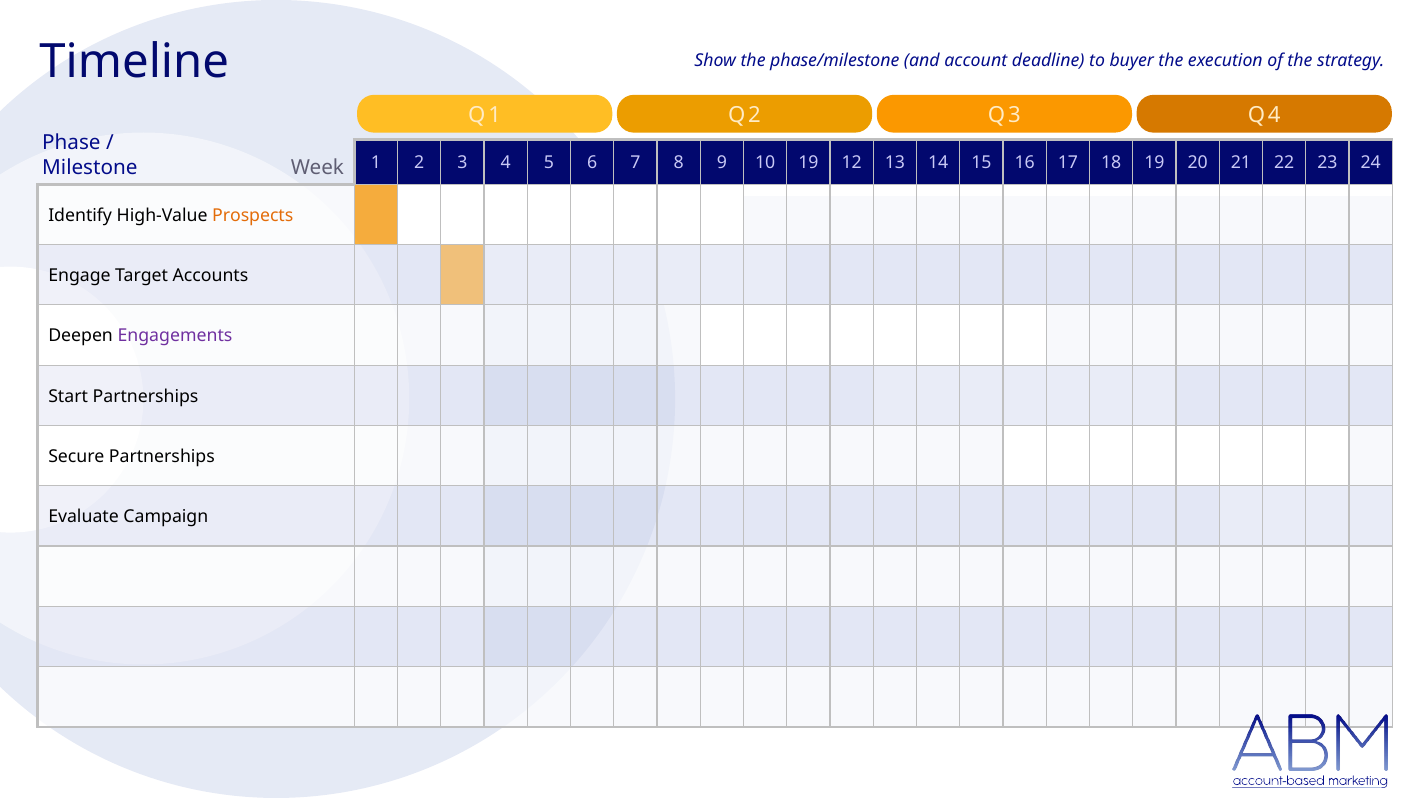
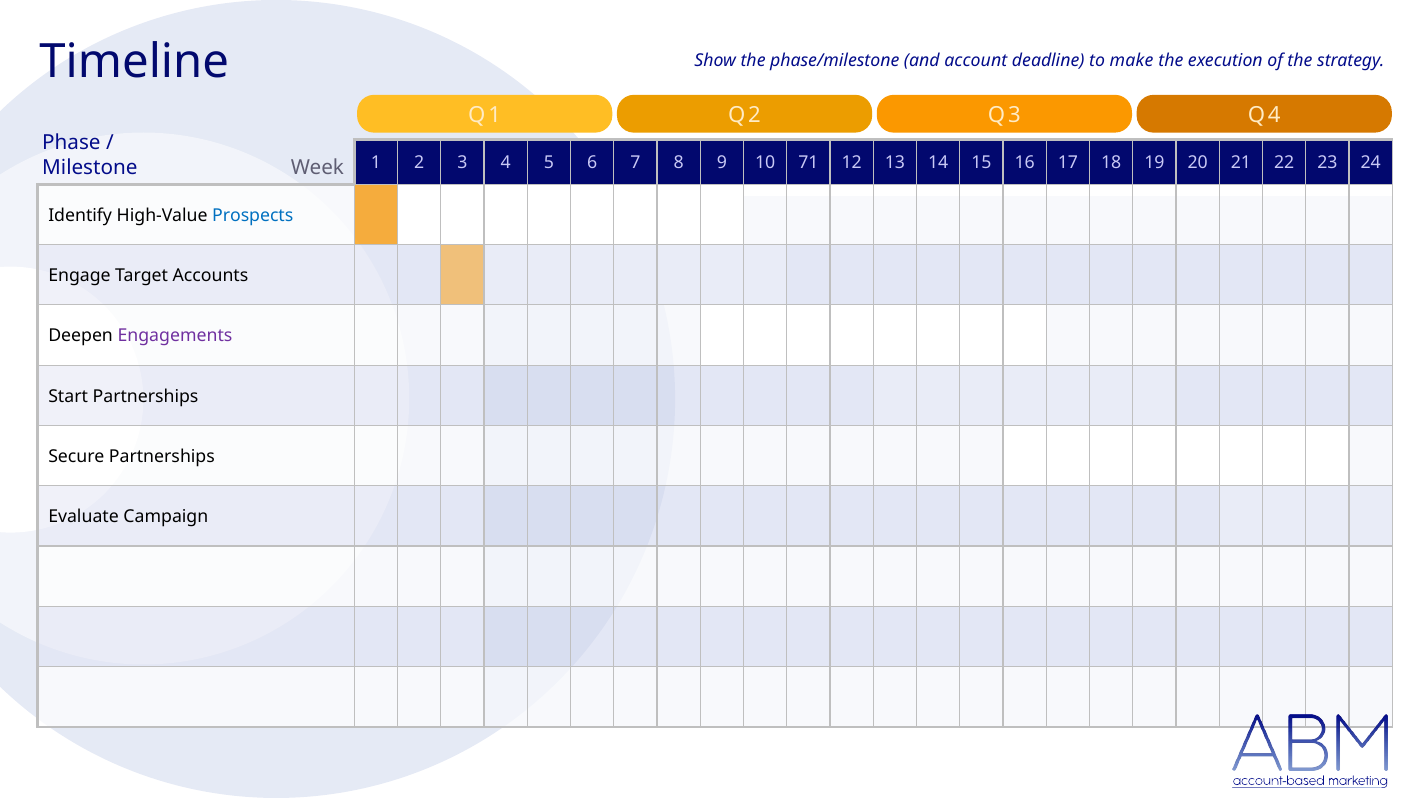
buyer: buyer -> make (1132, 60)
10 19: 19 -> 71 (808, 163)
Prospects colour: orange -> blue (253, 215)
